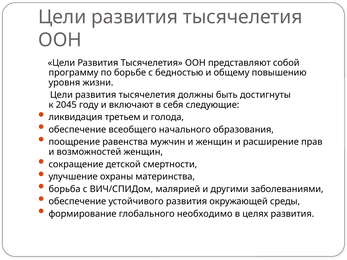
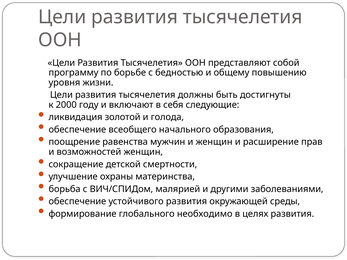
2045: 2045 -> 2000 (66, 105)
третьем: третьем -> золотой (123, 117)
